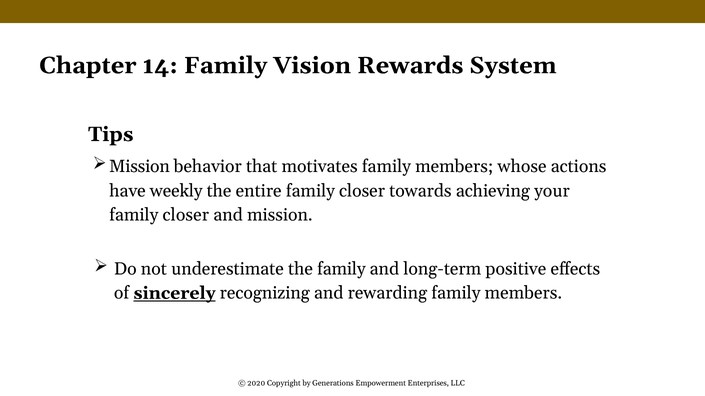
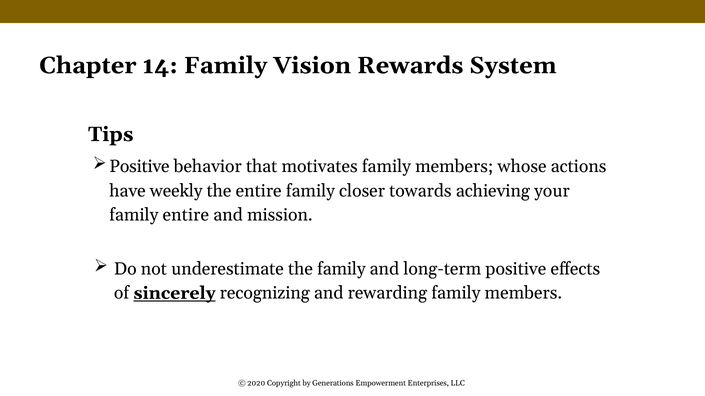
Mission: Mission -> Positive (139, 167)
closer: closer -> entire (186, 215)
